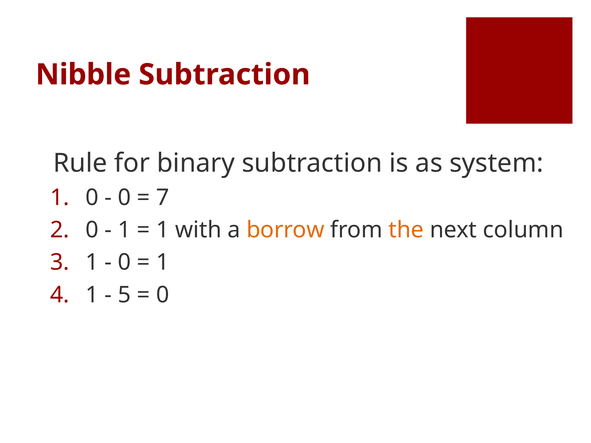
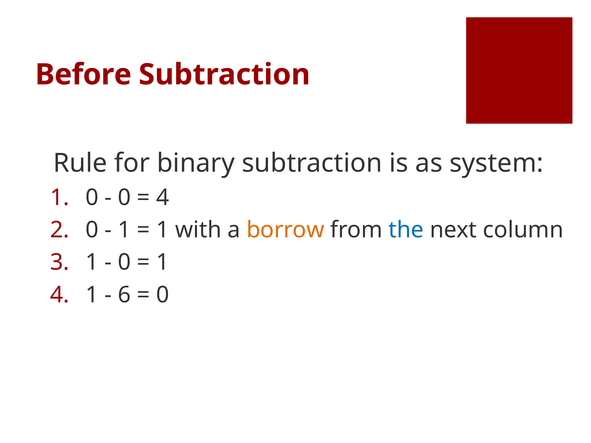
Nibble: Nibble -> Before (83, 75)
7: 7 -> 4 (163, 198)
the colour: orange -> blue (406, 230)
5: 5 -> 6 (124, 295)
